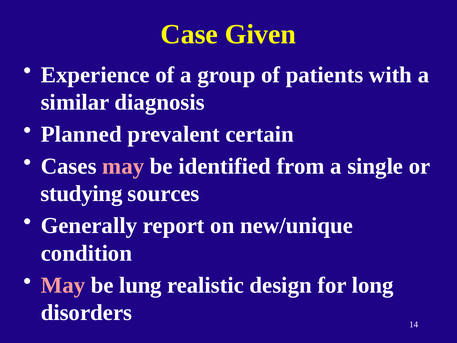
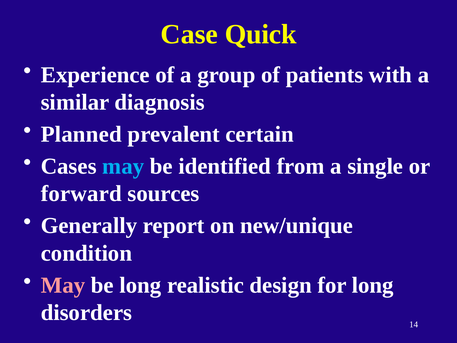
Given: Given -> Quick (261, 34)
may colour: pink -> light blue (123, 166)
studying: studying -> forward (81, 194)
be lung: lung -> long (140, 285)
